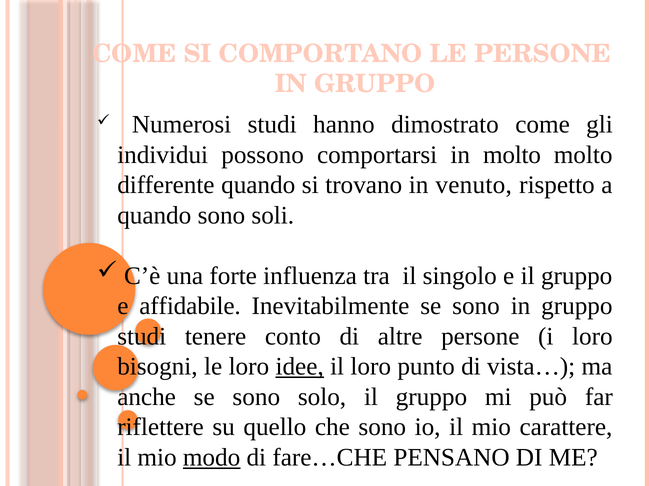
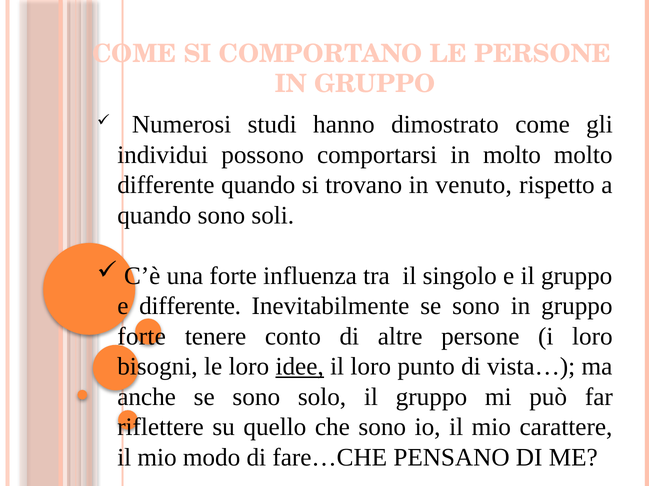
e affidabile: affidabile -> differente (190, 307)
studi: studi -> forte (142, 337)
modo underline: present -> none (212, 458)
